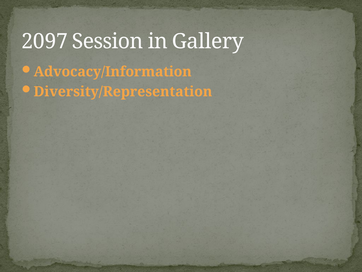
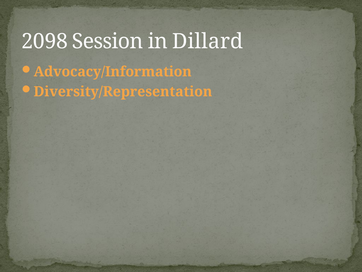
2097: 2097 -> 2098 (45, 41)
Gallery: Gallery -> Dillard (208, 41)
